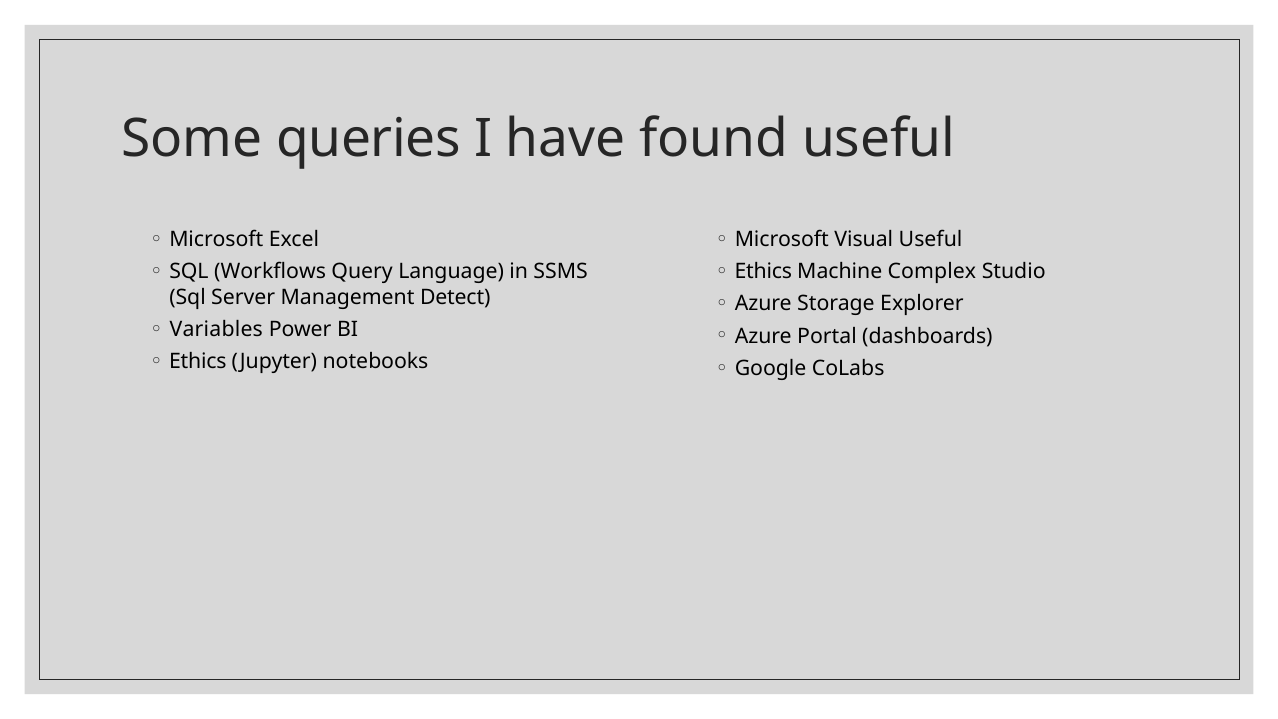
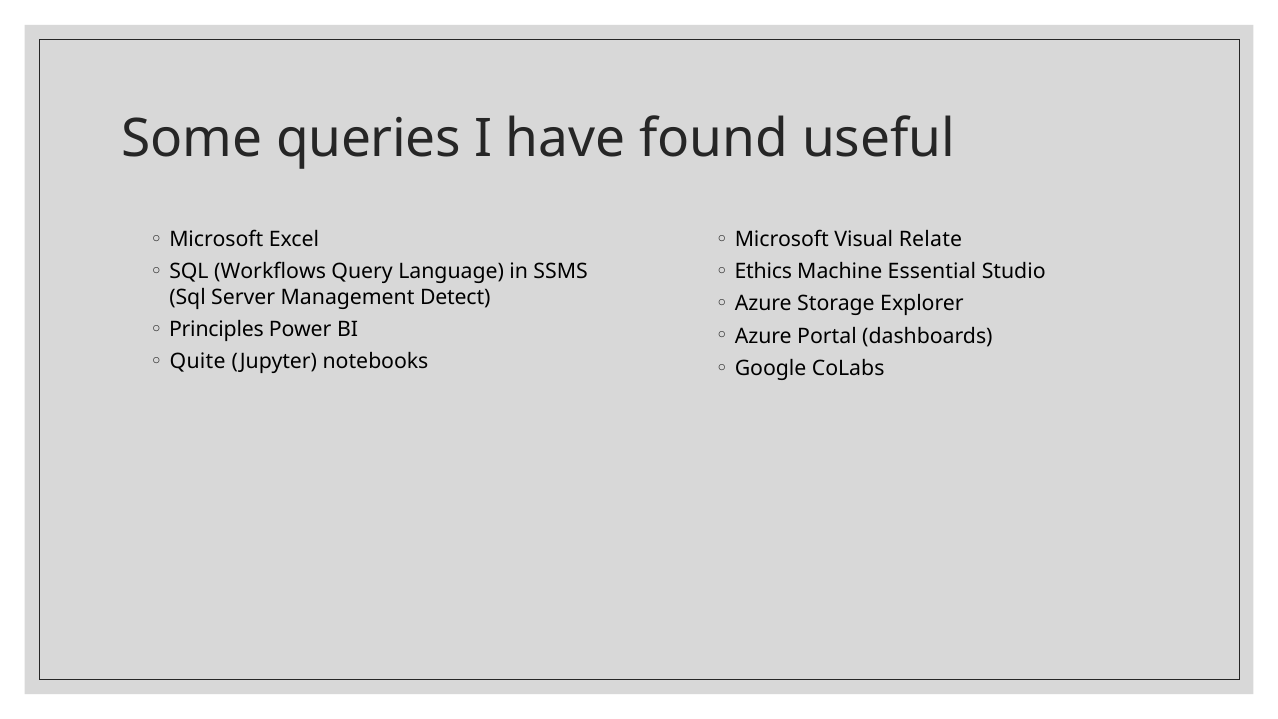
Visual Useful: Useful -> Relate (930, 240)
Complex: Complex -> Essential (932, 272)
Variables: Variables -> Principles (216, 329)
Ethics: Ethics -> Quite (198, 362)
